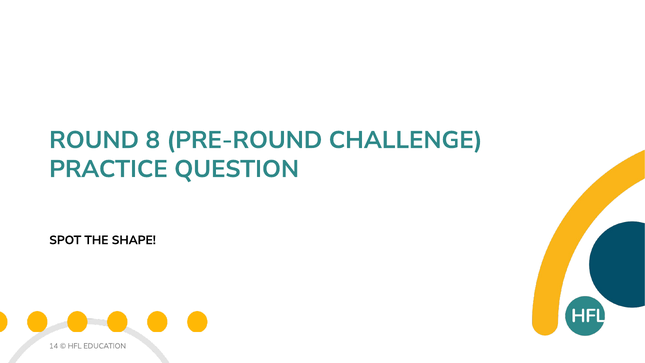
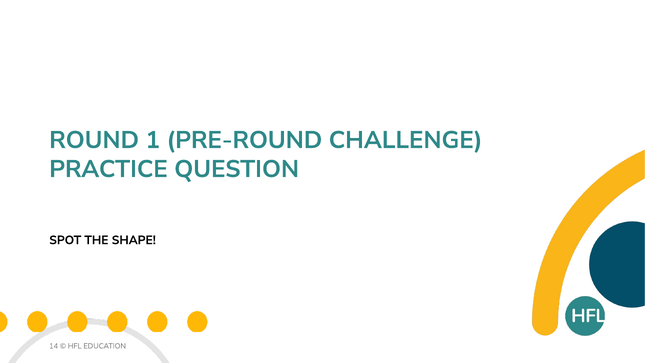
8: 8 -> 1 (153, 140)
